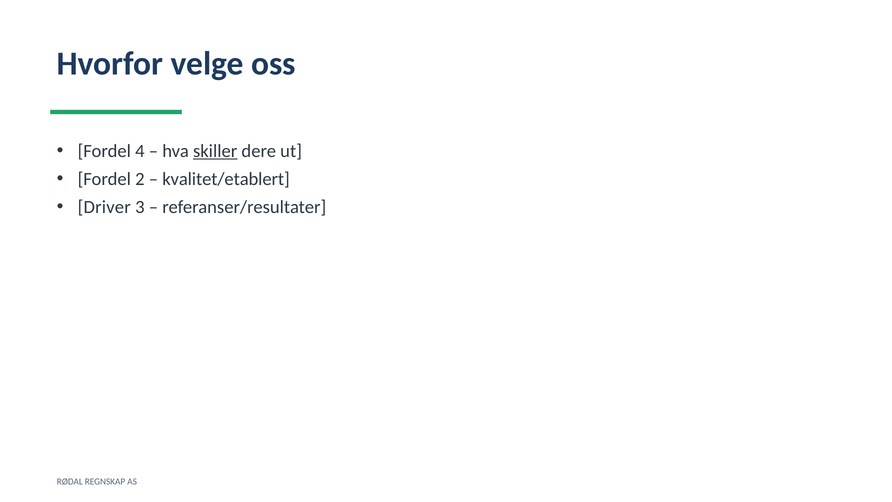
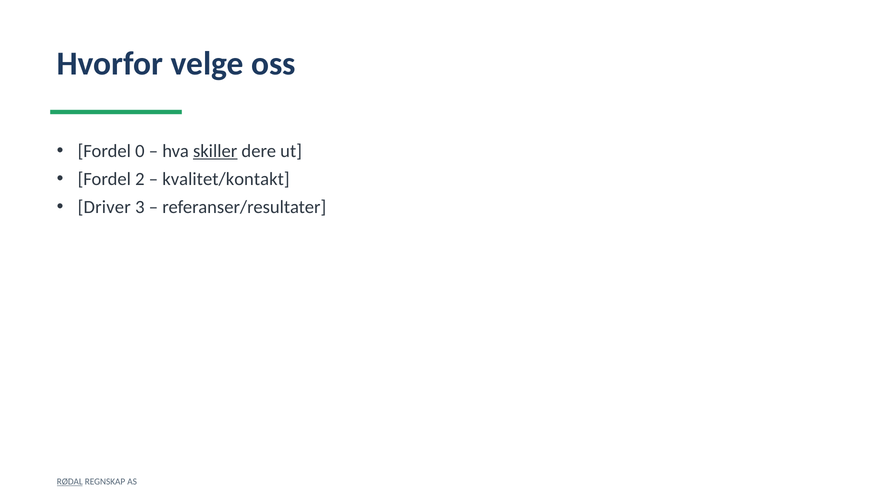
4: 4 -> 0 (140, 151)
kvalitet/etablert: kvalitet/etablert -> kvalitet/kontakt (226, 179)
RØDAL underline: none -> present (70, 481)
